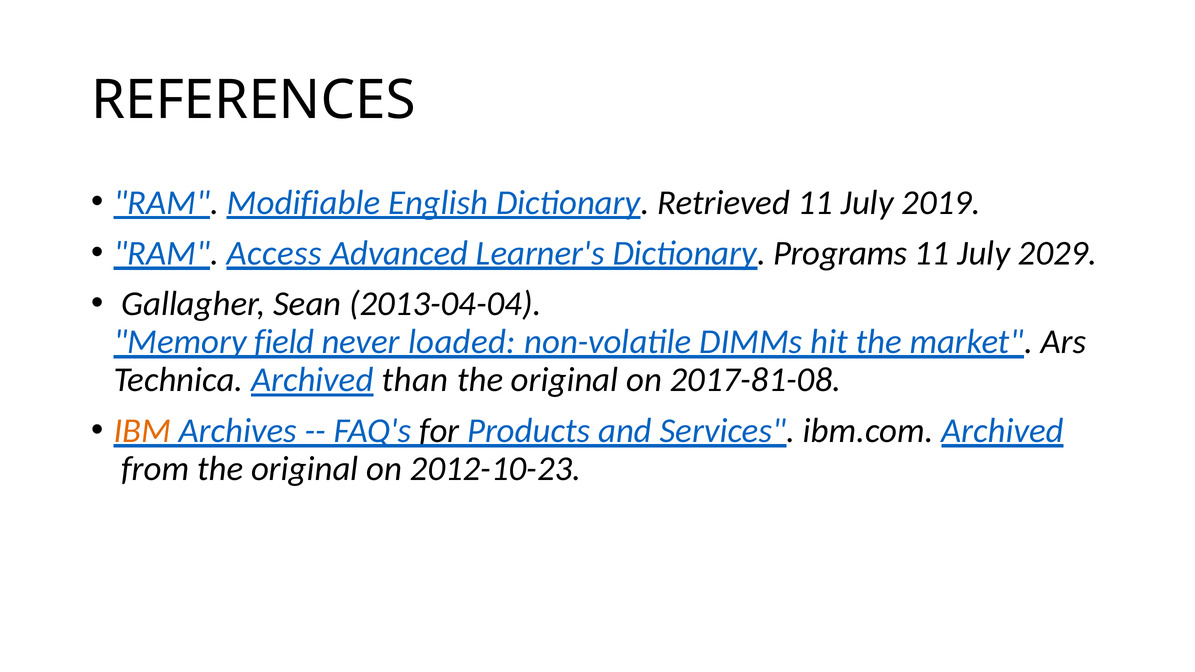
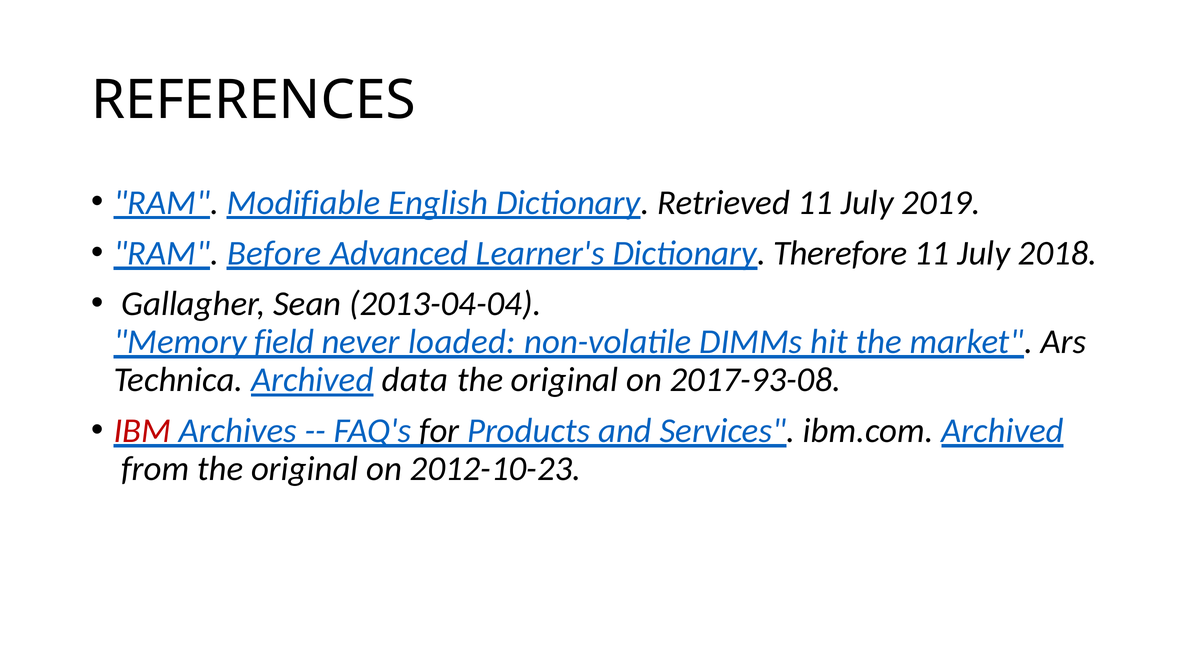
Access: Access -> Before (274, 253)
Programs: Programs -> Therefore (840, 253)
2029: 2029 -> 2018 (1058, 253)
than: than -> data (415, 380)
2017-81-08: 2017-81-08 -> 2017-93-08 (755, 380)
IBM colour: orange -> red (142, 431)
